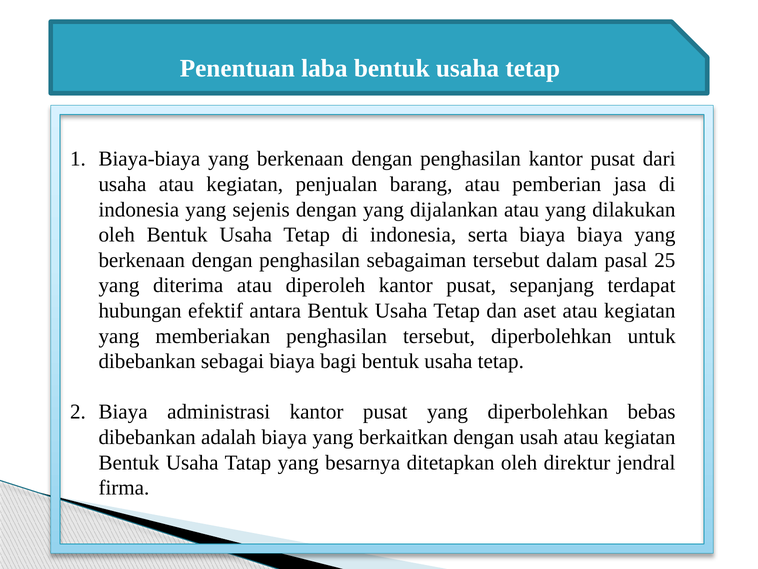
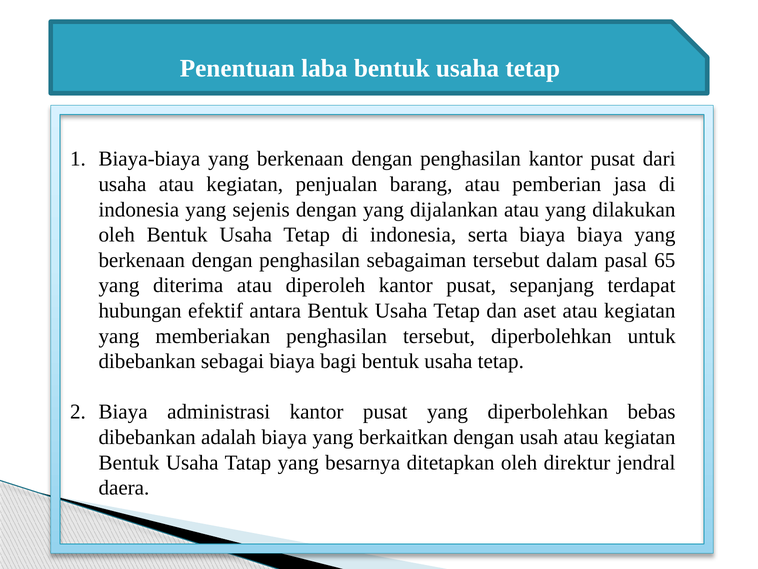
25: 25 -> 65 (665, 260)
firma: firma -> daera (124, 487)
